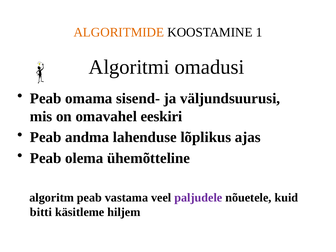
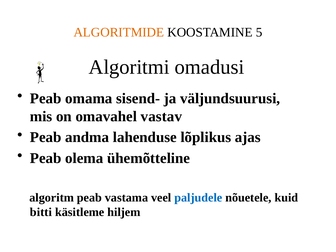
1: 1 -> 5 (259, 32)
eeskiri: eeskiri -> vastav (161, 116)
paljudele colour: purple -> blue (198, 198)
